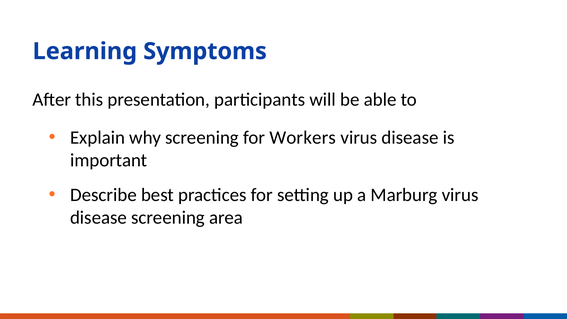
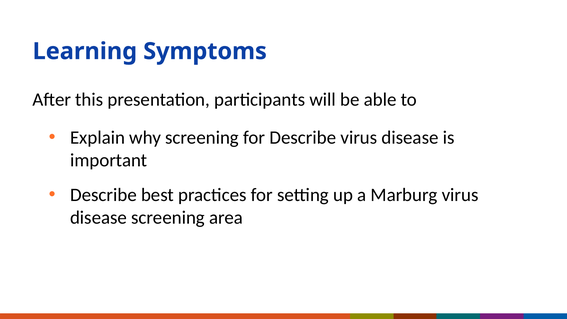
for Workers: Workers -> Describe (303, 138)
